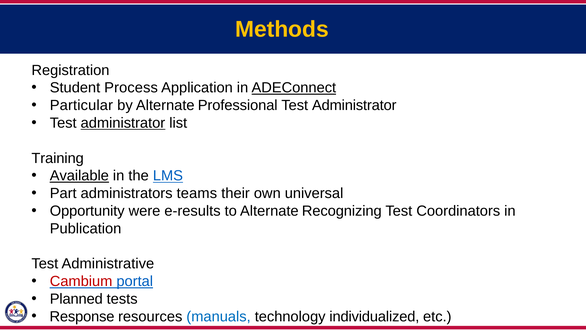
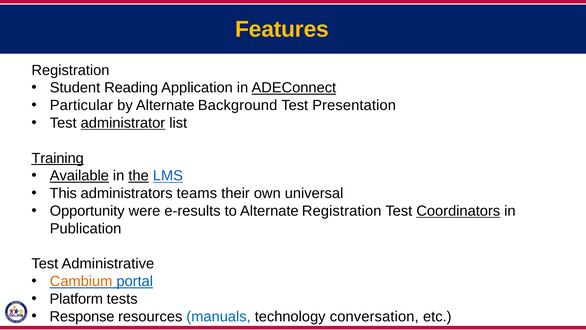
Methods: Methods -> Features (282, 29)
Process: Process -> Reading (131, 88)
Professional: Professional -> Background (238, 105)
Administrator: Administrator -> Presentation (354, 105)
Training underline: none -> present (58, 158)
the underline: none -> present (139, 176)
Part: Part -> This (63, 193)
Alternate Recognizing: Recognizing -> Registration (342, 211)
Coordinators underline: none -> present (458, 211)
Cambium colour: red -> orange (81, 281)
Planned: Planned -> Platform (76, 299)
individualized: individualized -> conversation (374, 316)
